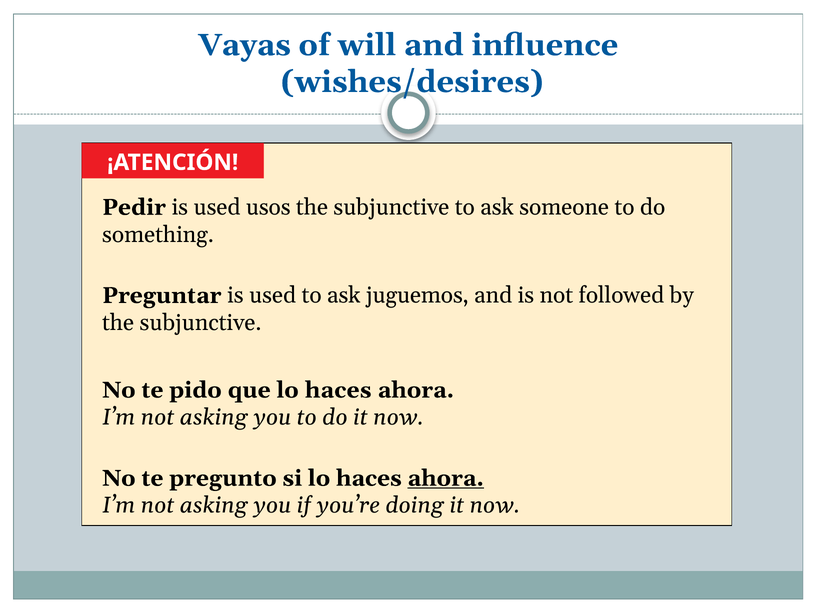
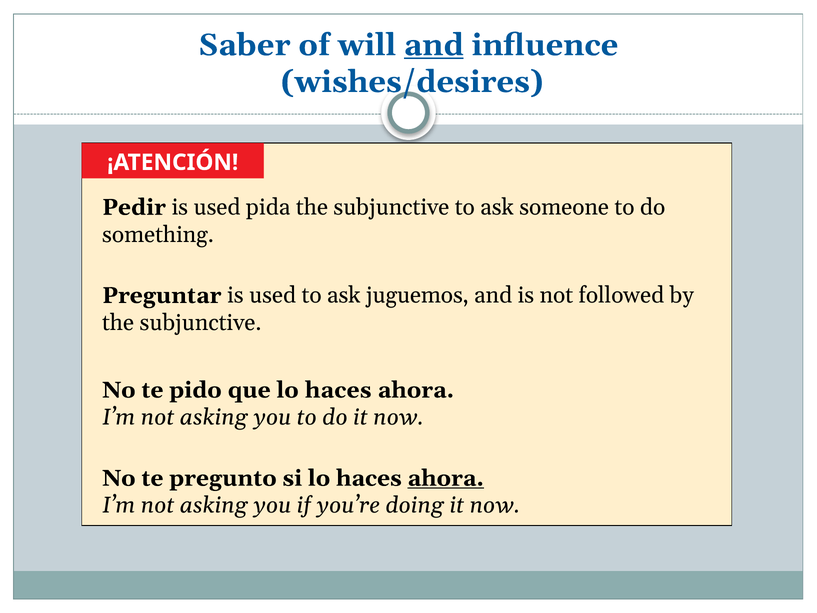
Vayas: Vayas -> Saber (244, 45)
and underline: none -> present (434, 45)
usos: usos -> pida (268, 207)
